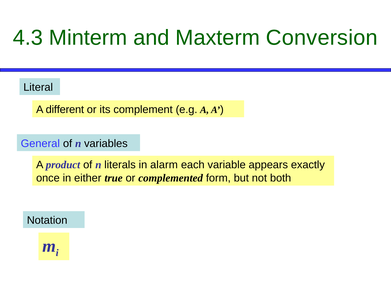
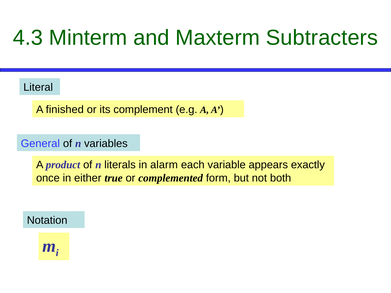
Conversion: Conversion -> Subtracters (322, 38)
different: different -> finished (65, 110)
